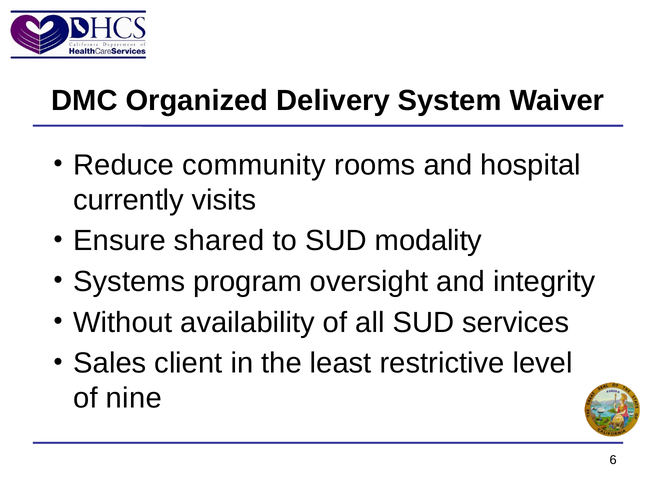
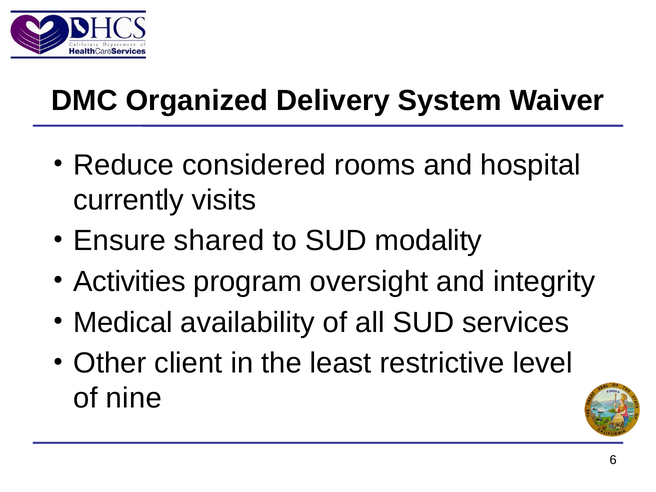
community: community -> considered (254, 165)
Systems: Systems -> Activities (129, 282)
Without: Without -> Medical (123, 322)
Sales: Sales -> Other (110, 363)
